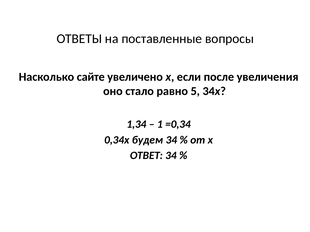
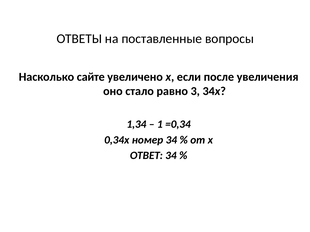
5: 5 -> 3 (195, 91)
будем: будем -> номер (148, 140)
